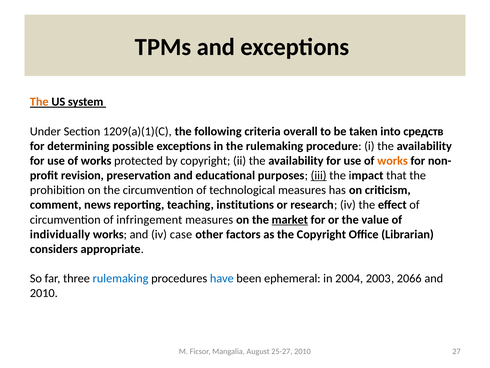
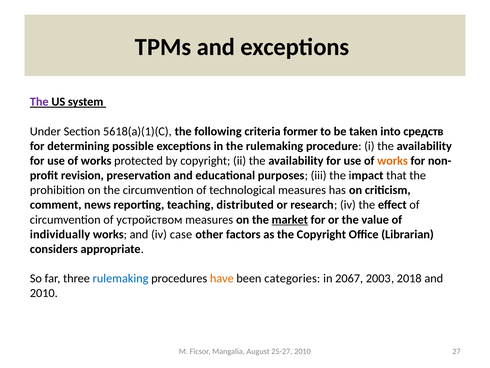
The colour: orange -> purple (39, 102)
1209(a)(1)(C: 1209(a)(1)(C -> 5618(a)(1)(C (137, 131)
overall: overall -> former (300, 131)
iii underline: present -> none (319, 175)
institutions: institutions -> distributed (245, 205)
infringement: infringement -> устройством (149, 219)
have colour: blue -> orange (222, 278)
ephemeral: ephemeral -> categories (292, 278)
2004: 2004 -> 2067 (349, 278)
2066: 2066 -> 2018 (409, 278)
